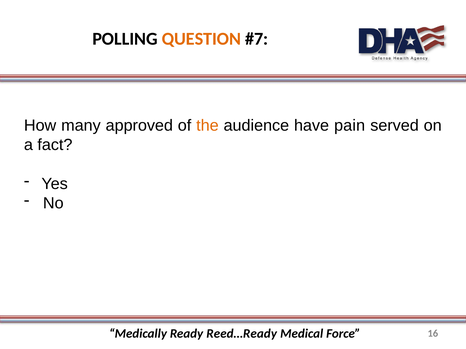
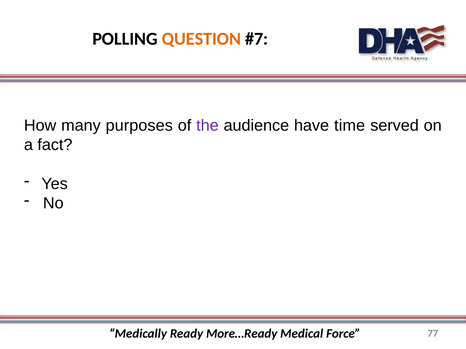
approved: approved -> purposes (139, 126)
the colour: orange -> purple (207, 126)
pain: pain -> time (350, 126)
Reed…Ready: Reed…Ready -> More…Ready (242, 334)
16: 16 -> 77 (433, 334)
